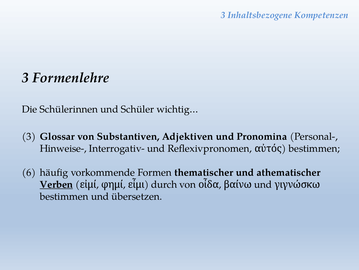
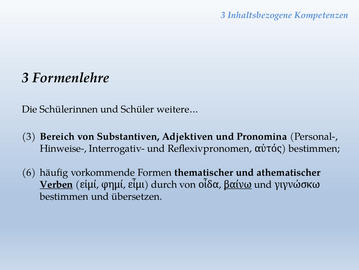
wichtig…: wichtig… -> weitere… (177, 109)
Glossar: Glossar -> Bereich (57, 136)
βαίνω underline: none -> present (238, 184)
